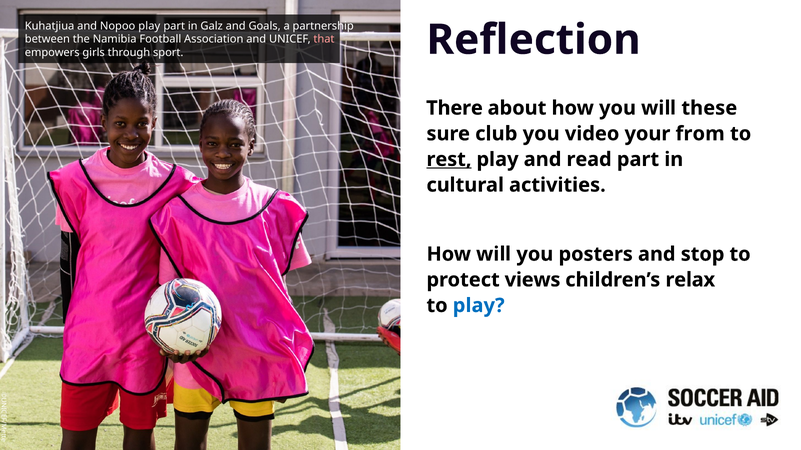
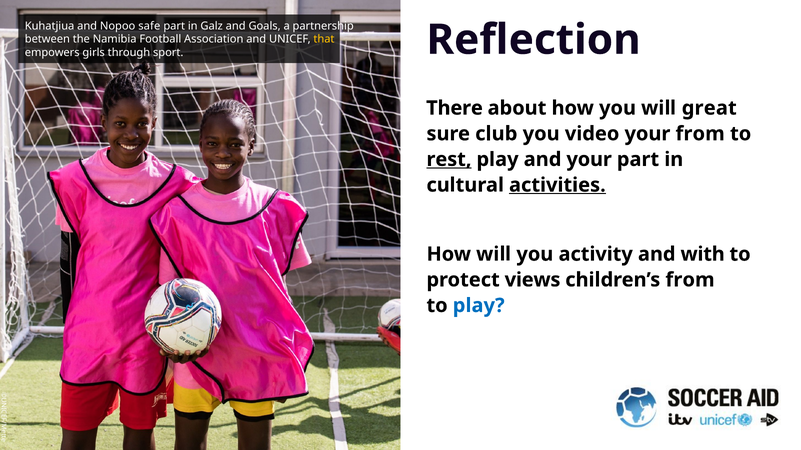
play: play -> safe (149, 26)
that colour: pink -> yellow (324, 39)
these: these -> great (709, 108)
and read: read -> your (589, 160)
activities underline: none -> present (557, 185)
posters: posters -> activity (596, 254)
stop: stop -> with (703, 254)
children’s relax: relax -> from (690, 280)
